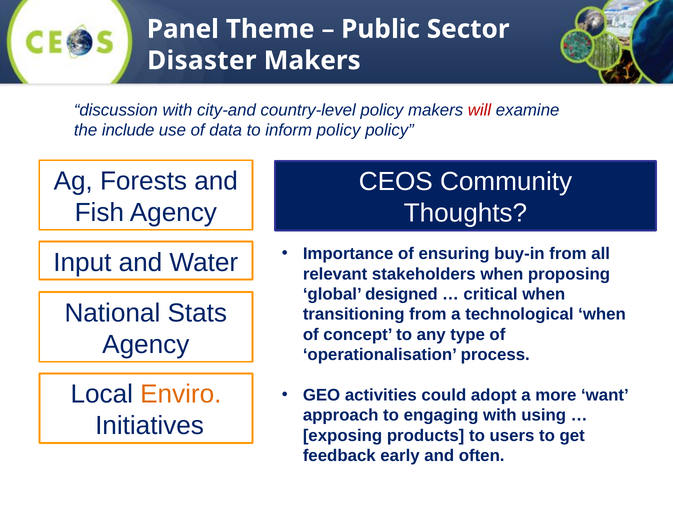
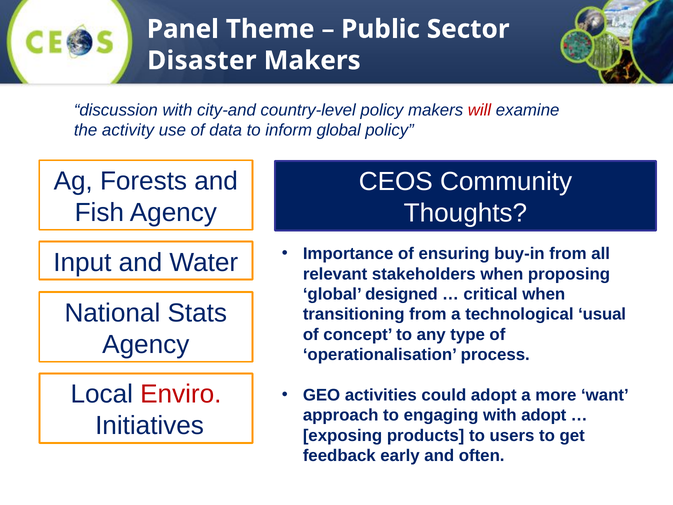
include: include -> activity (128, 130)
inform policy: policy -> global (339, 130)
technological when: when -> usual (602, 314)
Enviro colour: orange -> red (181, 394)
with using: using -> adopt (544, 415)
